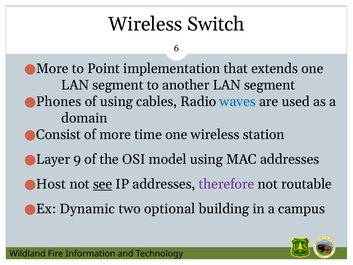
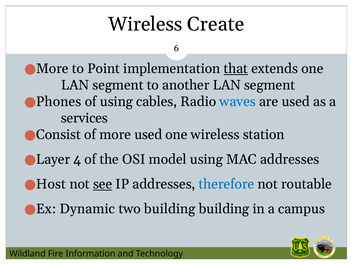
Switch: Switch -> Create (216, 24)
that underline: none -> present (236, 69)
domain: domain -> services (84, 118)
more time: time -> used (148, 135)
9: 9 -> 4 (77, 159)
therefore colour: purple -> blue (227, 184)
two optional: optional -> building (170, 209)
